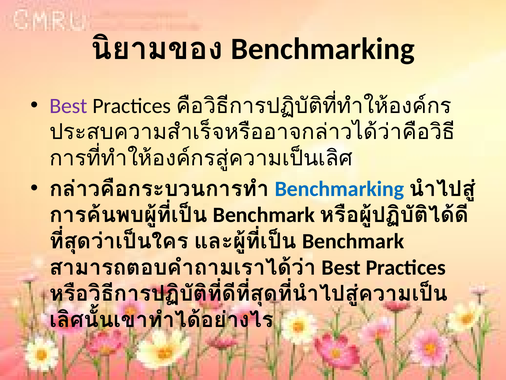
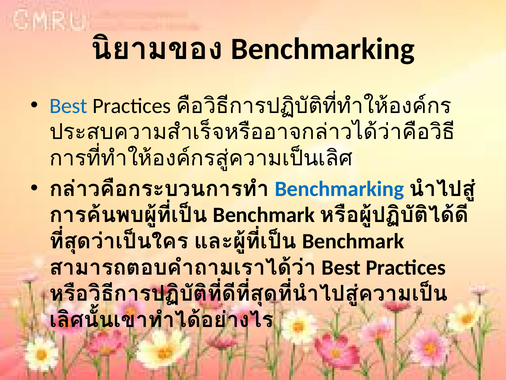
Best colour: purple -> blue (68, 106)
